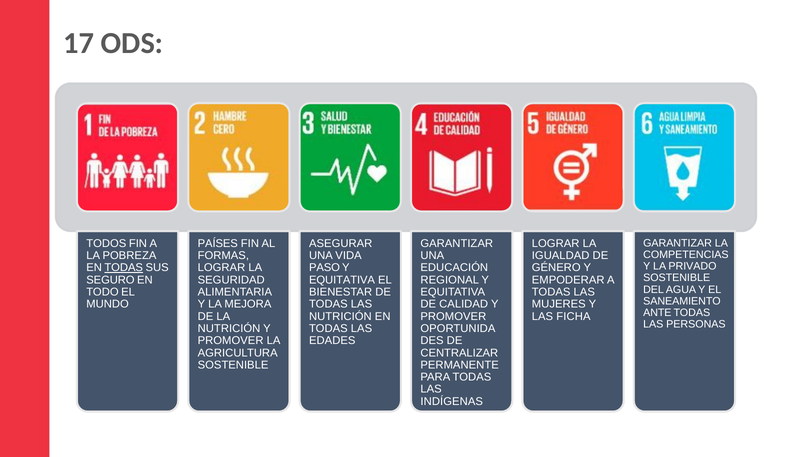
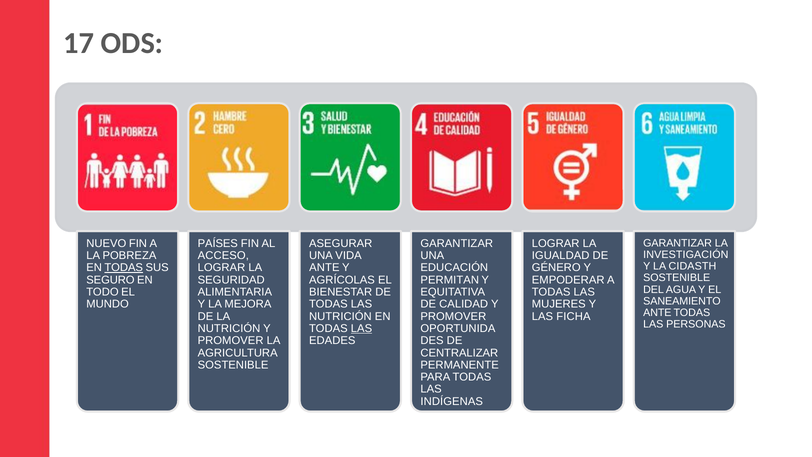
TODOS: TODOS -> NUEVO (106, 243)
COMPETENCIAS: COMPETENCIAS -> INVESTIGACIÓN (686, 255)
FORMAS: FORMAS -> ACCESO (223, 255)
PRIVADO: PRIVADO -> CIDASTH (692, 266)
PASO: PASO -> ANTE (324, 268)
EQUITATIVA: EQUITATIVA -> AGRÍCOLAS (342, 280)
REGIONAL: REGIONAL -> PERMITAN (450, 280)
LAS underline: none -> present (361, 328)
